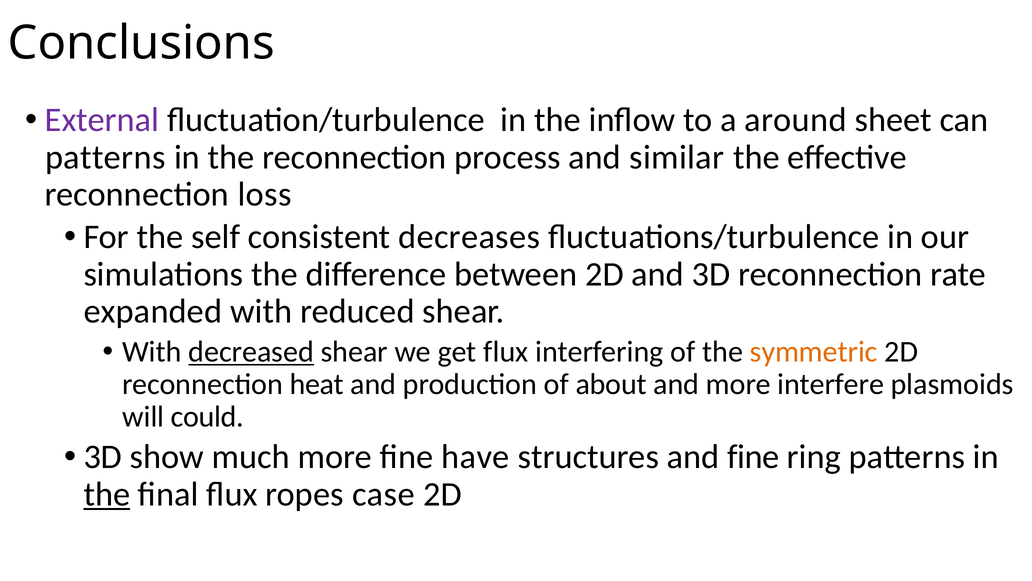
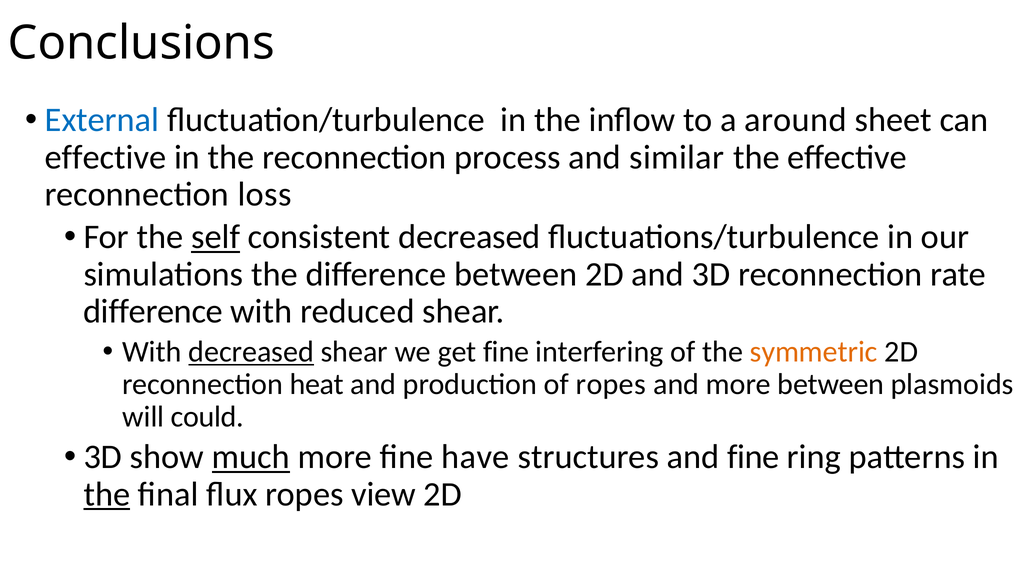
External colour: purple -> blue (102, 120)
patterns: patterns -> effective (105, 157)
self underline: none -> present (216, 237)
consistent decreases: decreases -> decreased (469, 237)
expanded: expanded -> difference (153, 311)
get flux: flux -> fine (506, 351)
of about: about -> ropes (611, 384)
more interfere: interfere -> between (831, 384)
much underline: none -> present (251, 457)
case: case -> view (384, 494)
